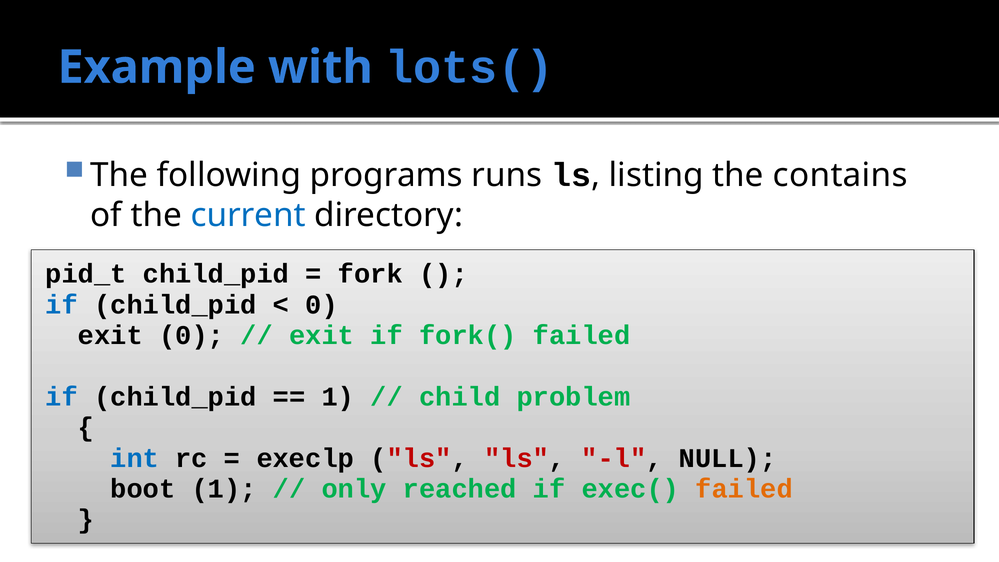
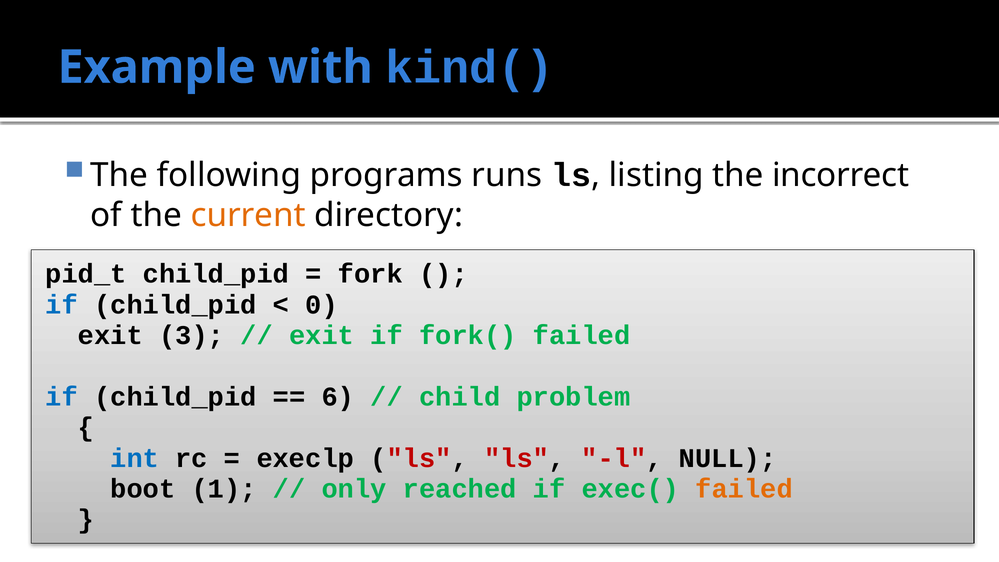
lots(: lots( -> kind( (469, 67)
contains: contains -> incorrect (841, 175)
current colour: blue -> orange (248, 215)
exit 0: 0 -> 3 (192, 335)
1: 1 -> 6 (338, 397)
